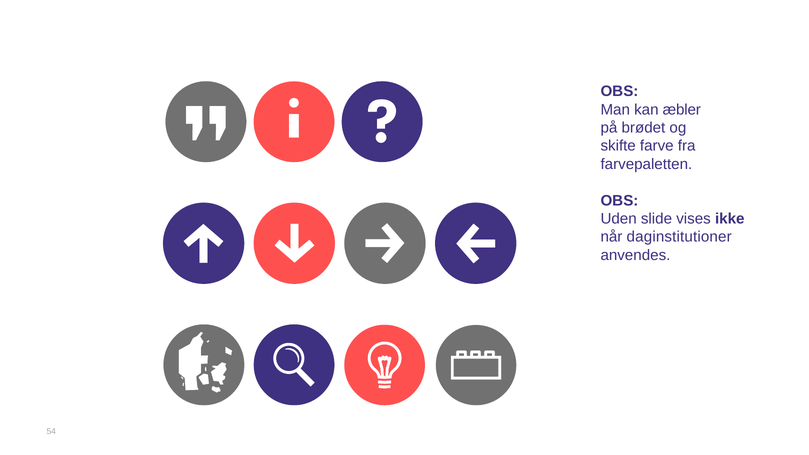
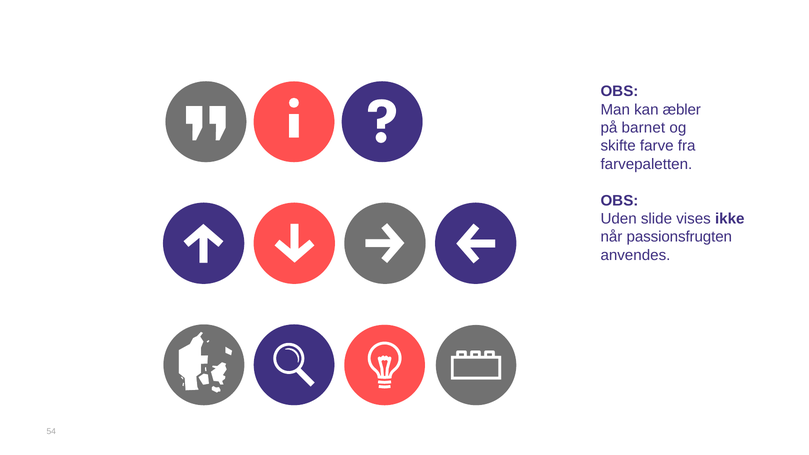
brødet: brødet -> barnet (643, 128)
daginstitutioner: daginstitutioner -> passionsfrugten (679, 237)
